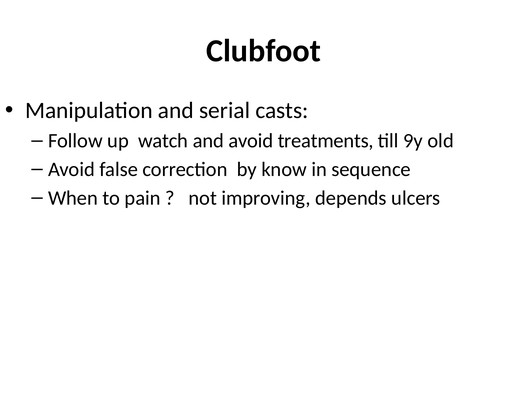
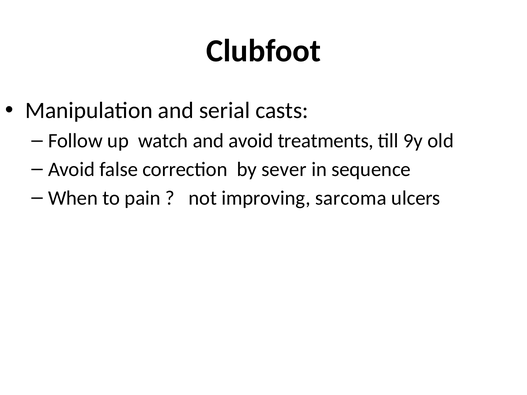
know: know -> sever (284, 169)
depends: depends -> sarcoma (351, 198)
